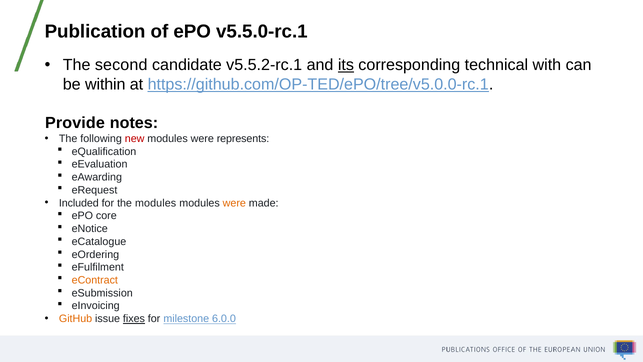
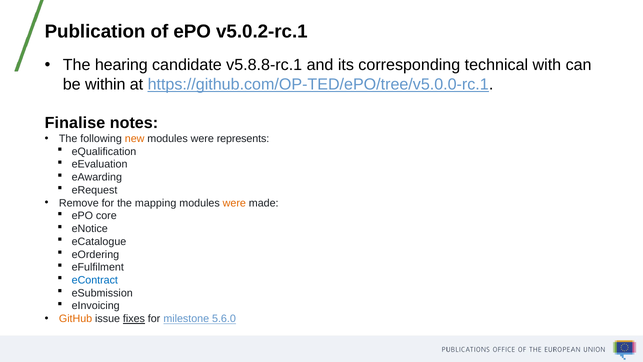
v5.5.0-rc.1: v5.5.0-rc.1 -> v5.0.2-rc.1 (262, 31)
second: second -> hearing (121, 65)
v5.5.2-rc.1: v5.5.2-rc.1 -> v5.8.8-rc.1 (264, 65)
its underline: present -> none (346, 65)
Provide: Provide -> Finalise (75, 123)
new colour: red -> orange (135, 139)
Included: Included -> Remove (79, 203)
the modules: modules -> mapping (156, 203)
eContract colour: orange -> blue (95, 280)
6.0.0: 6.0.0 -> 5.6.0 (224, 319)
